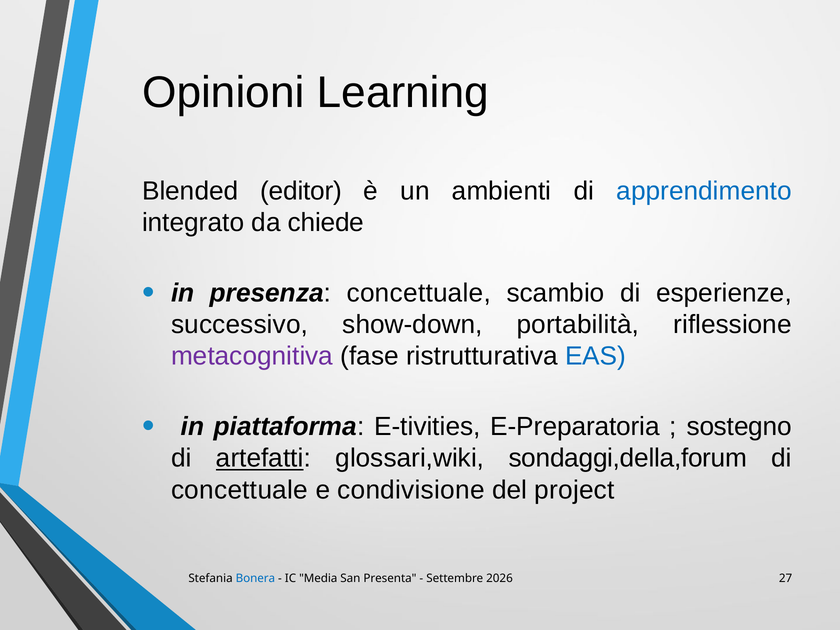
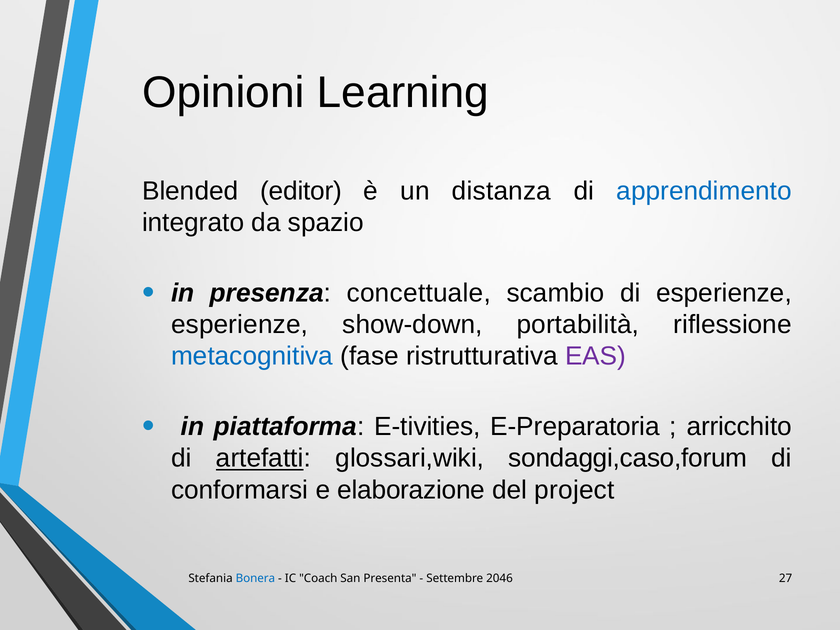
ambienti: ambienti -> distanza (502, 191)
chiede: chiede -> spazio (326, 223)
successivo: successivo -> esperienze (240, 325)
metacognitiva colour: purple -> blue (252, 356)
EAS colour: blue -> purple (596, 356)
sostegno: sostegno -> arricchito (739, 427)
sondaggi,della,forum: sondaggi,della,forum -> sondaggi,caso,forum (628, 458)
concettuale: concettuale -> conformarsi (240, 490)
condivisione: condivisione -> elaborazione (411, 490)
Media: Media -> Coach (318, 578)
2026: 2026 -> 2046 (499, 578)
